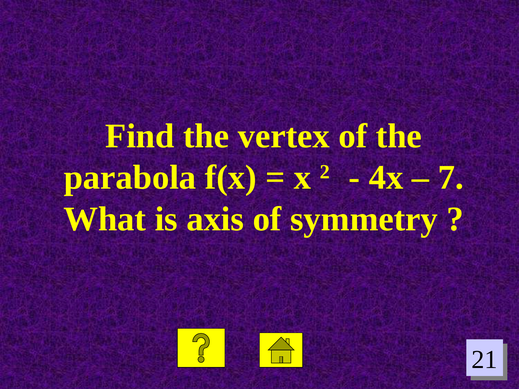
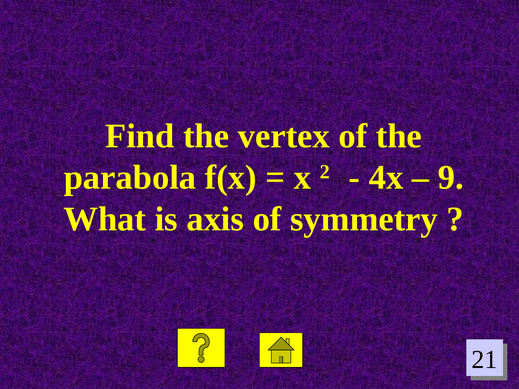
7: 7 -> 9 (451, 178)
